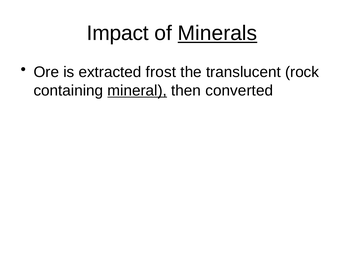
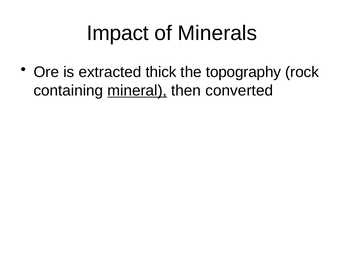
Minerals underline: present -> none (217, 33)
frost: frost -> thick (161, 72)
translucent: translucent -> topography (243, 72)
